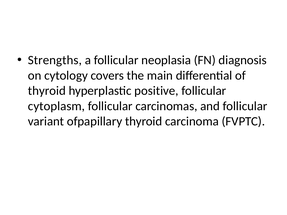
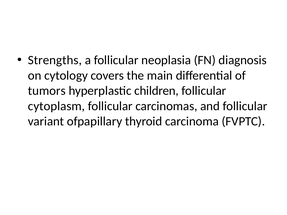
thyroid: thyroid -> tumors (47, 91)
positive: positive -> children (157, 91)
